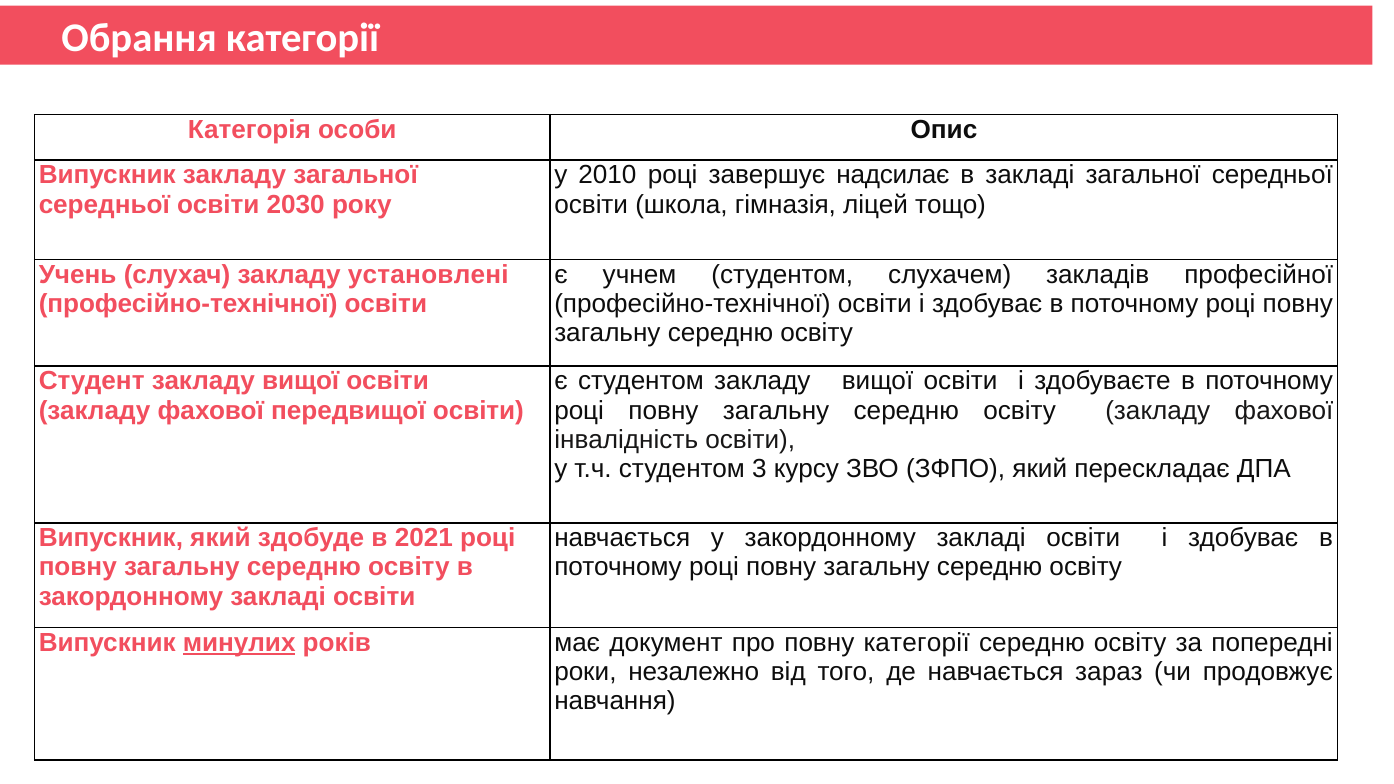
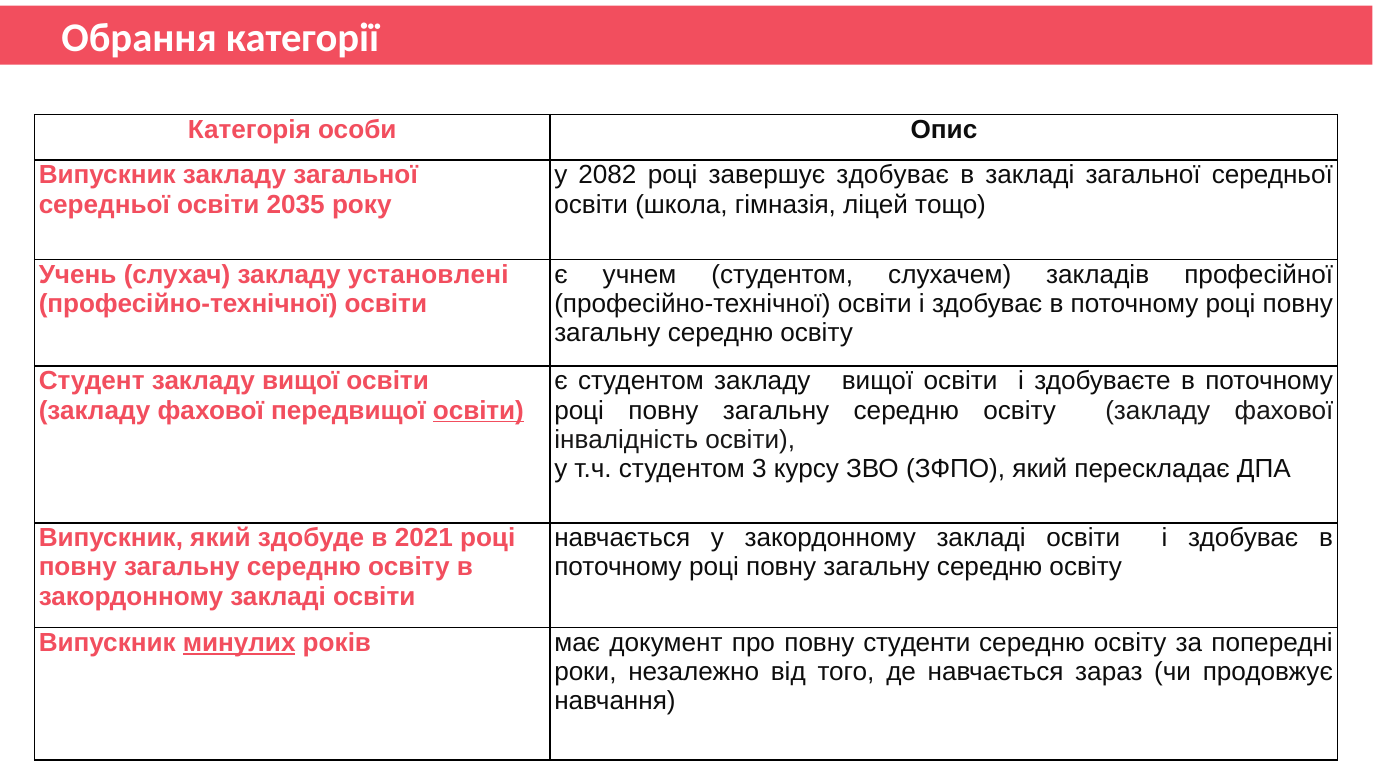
2010: 2010 -> 2082 (607, 175)
завершує надсилає: надсилає -> здобуває (893, 175)
2030: 2030 -> 2035 (296, 204)
освіти underline: none -> present (478, 410)
повну категорії: категорії -> студенти (917, 643)
